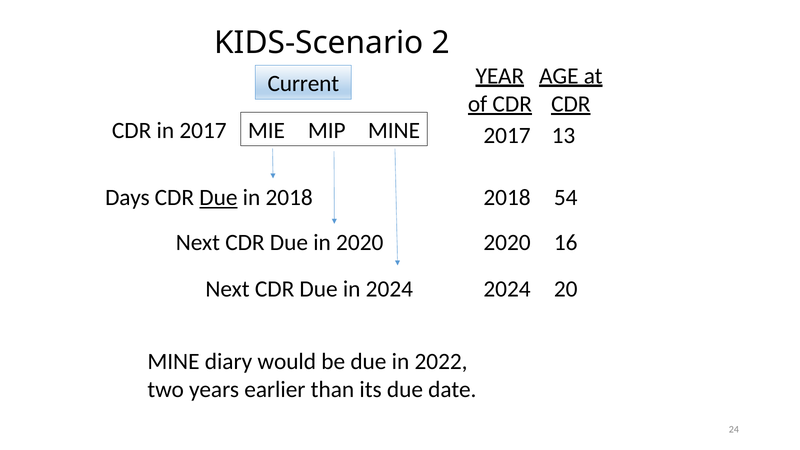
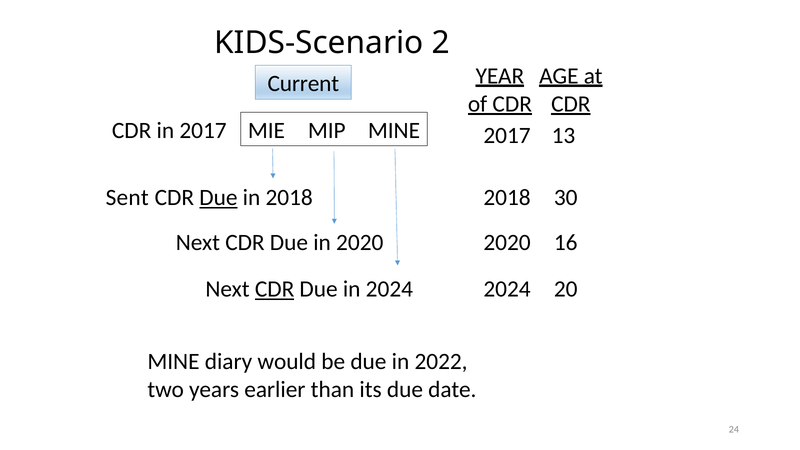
Days: Days -> Sent (127, 198)
54: 54 -> 30 (566, 198)
CDR underline: none -> present (275, 289)
